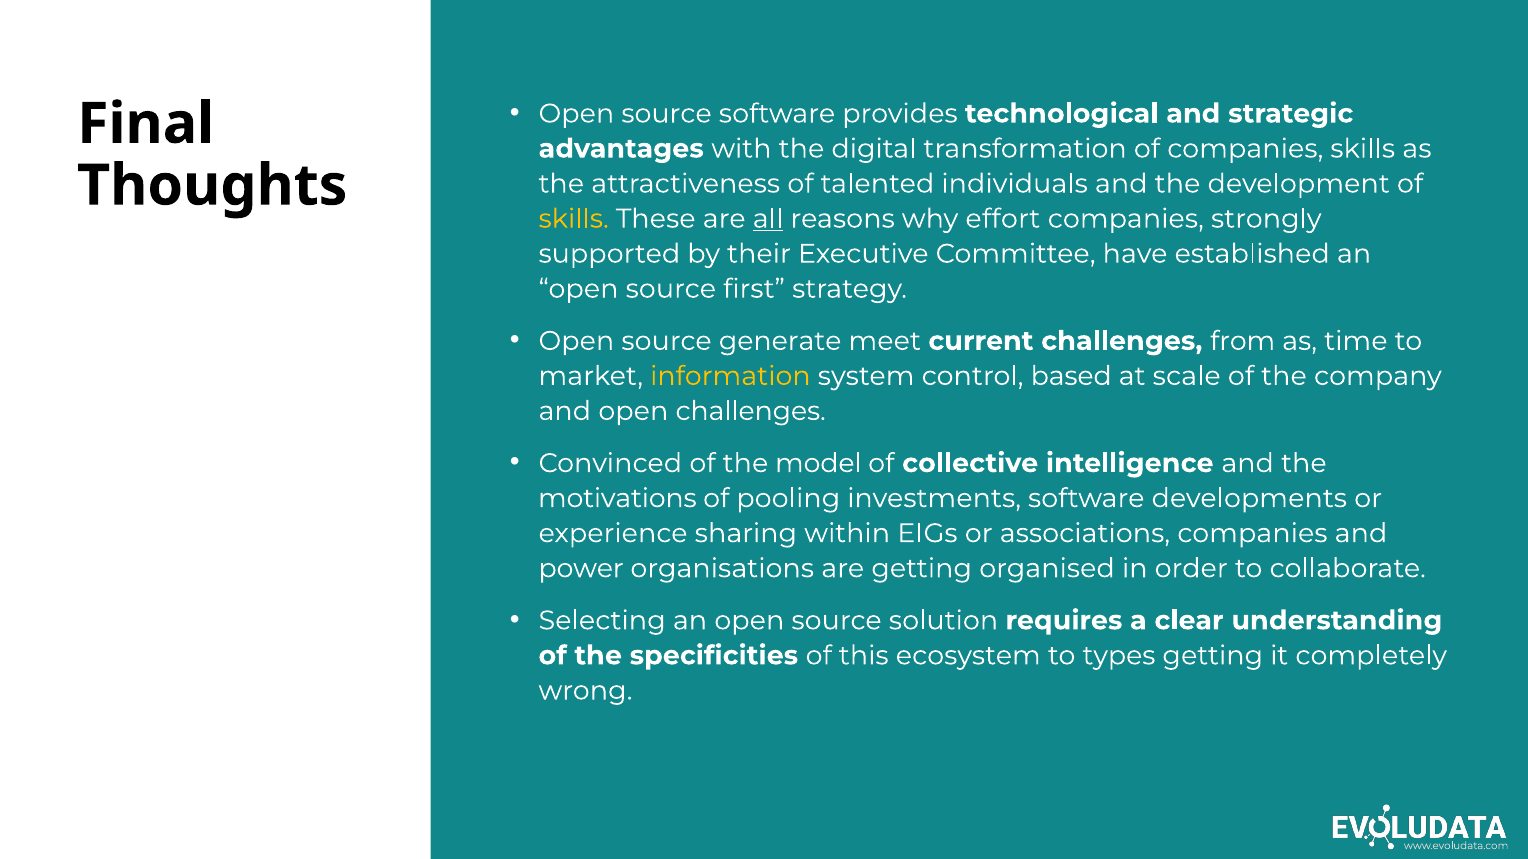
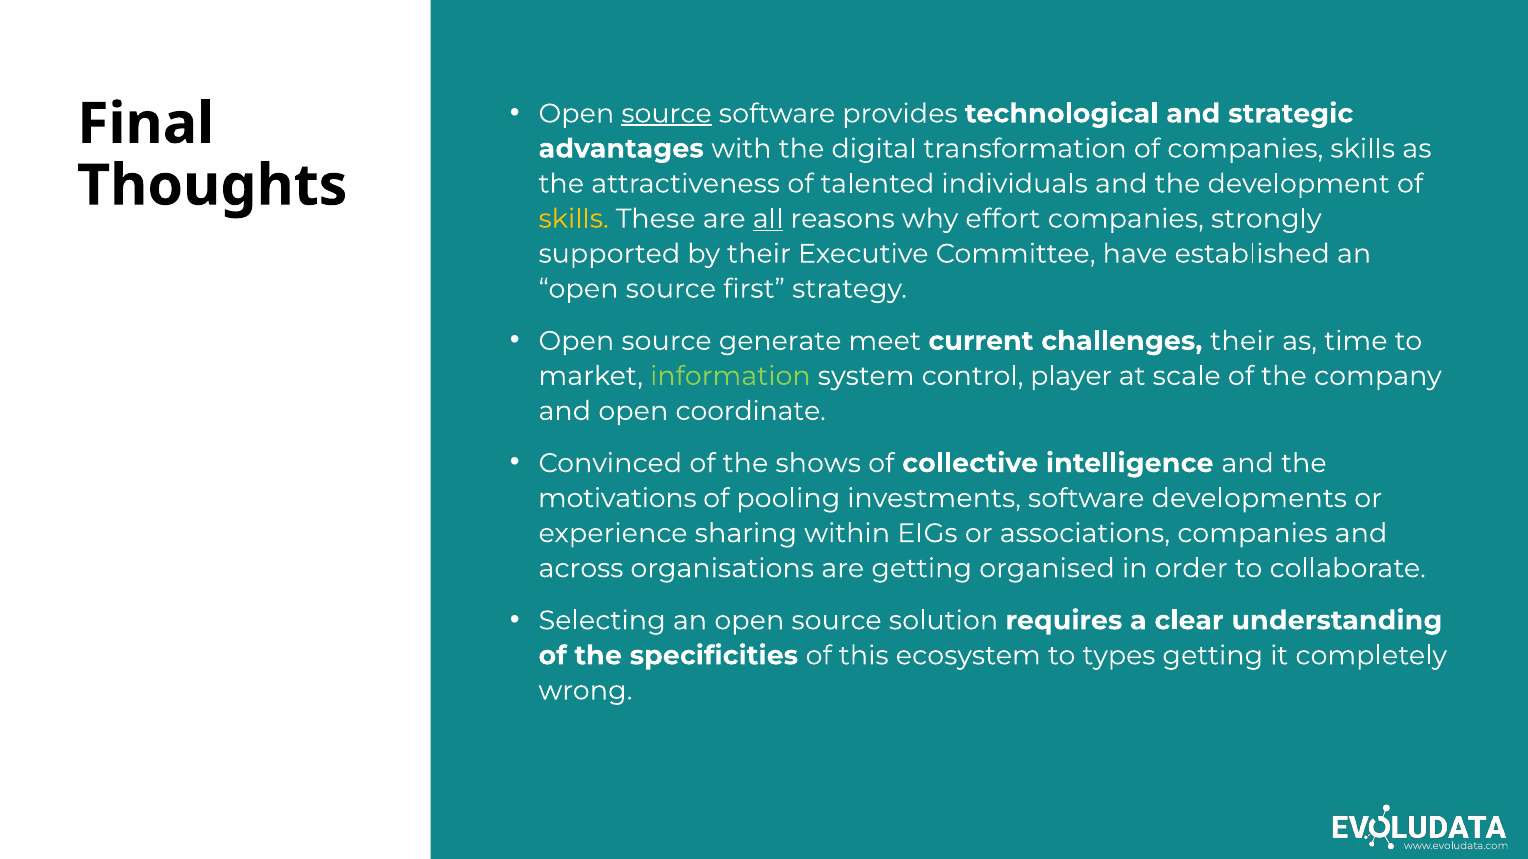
source underline: none -> present (667, 114)
challenges from: from -> their (1243, 341)
information colour: yellow -> light green (730, 376)
based: based -> player (1071, 376)
open challenges: challenges -> coordinate (751, 411)
model: model -> shows (818, 463)
power: power -> across (581, 569)
